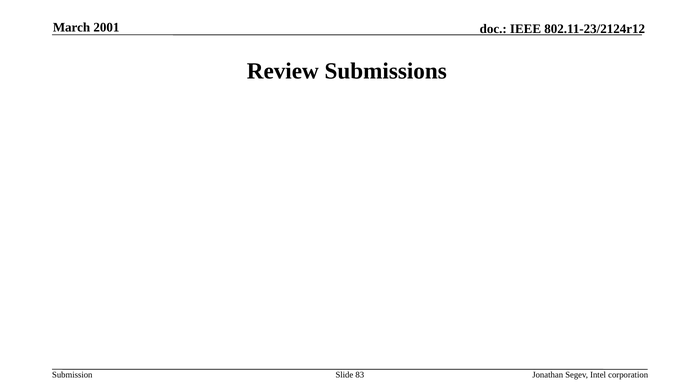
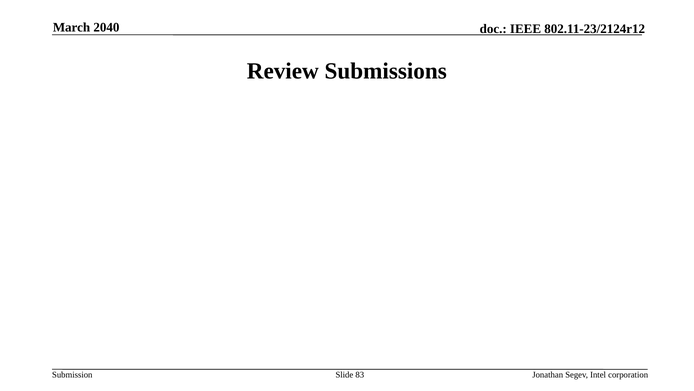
2001: 2001 -> 2040 (106, 28)
